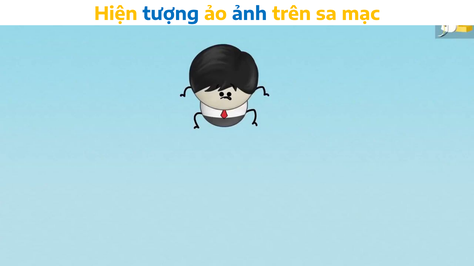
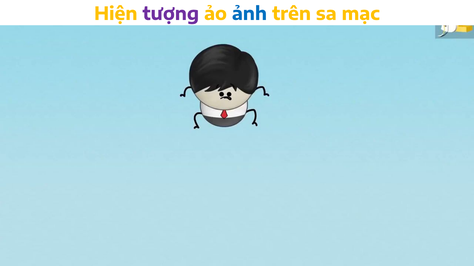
tượng colour: blue -> purple (171, 14)
